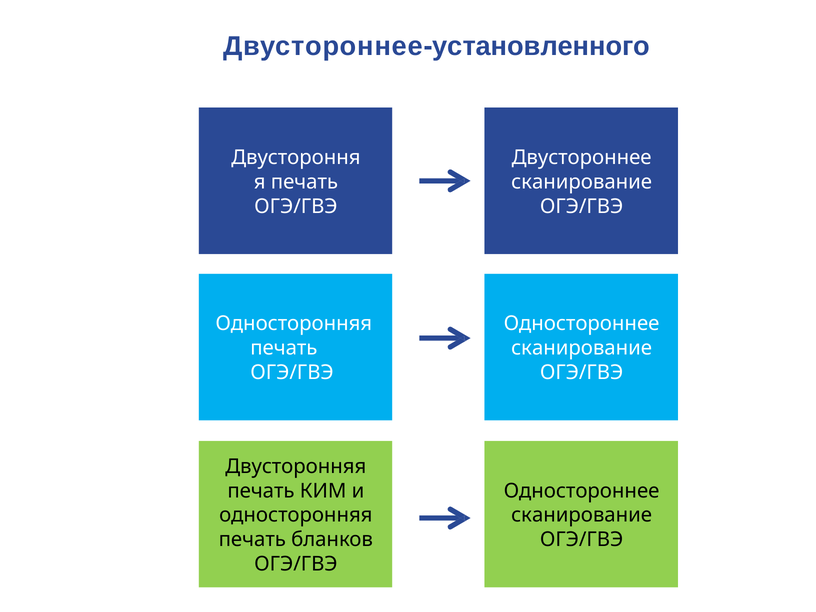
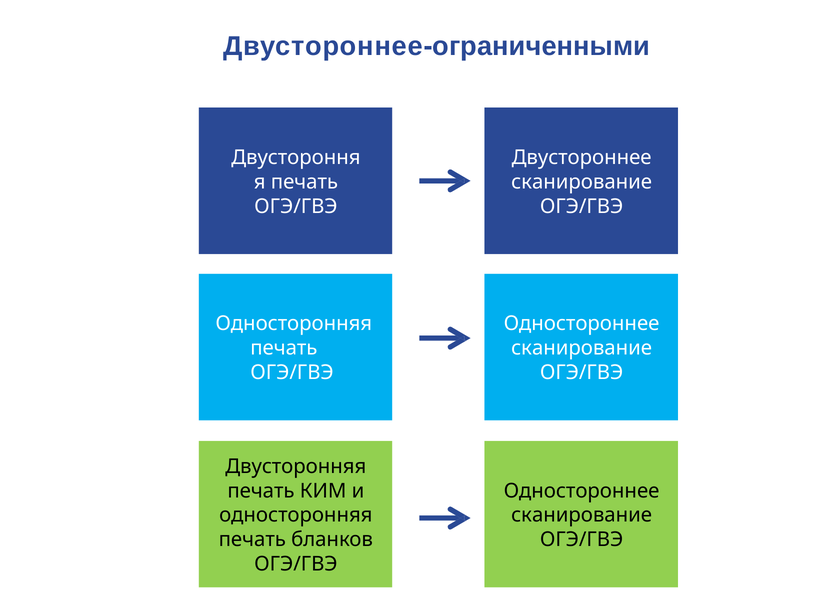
установленного: установленного -> ограниченными (541, 46)
